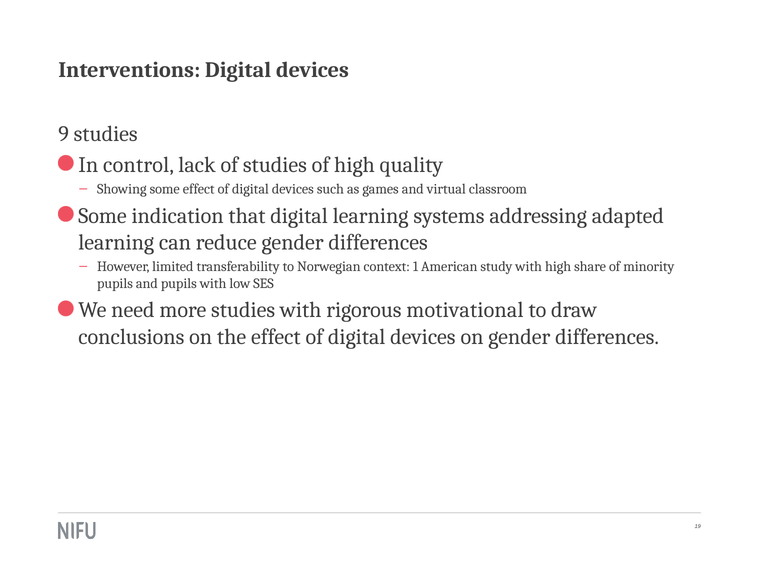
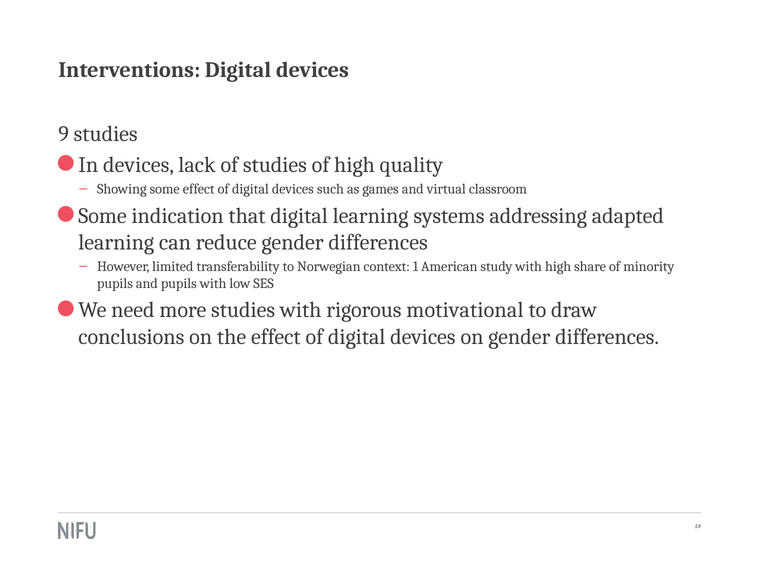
In control: control -> devices (139, 165)
